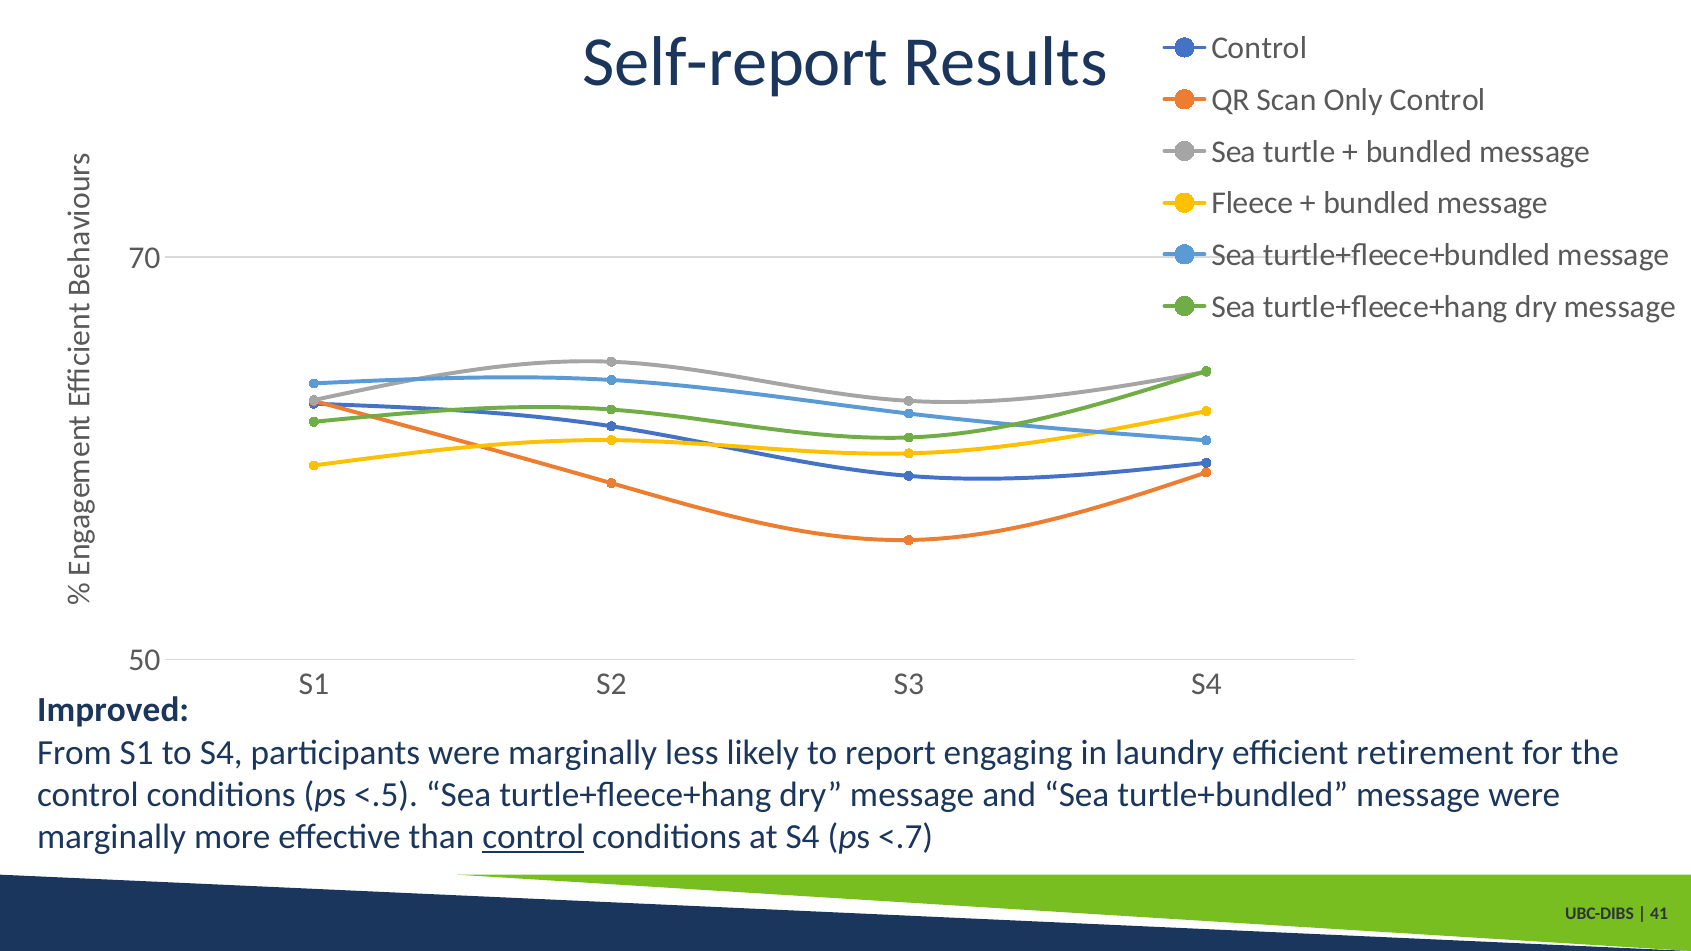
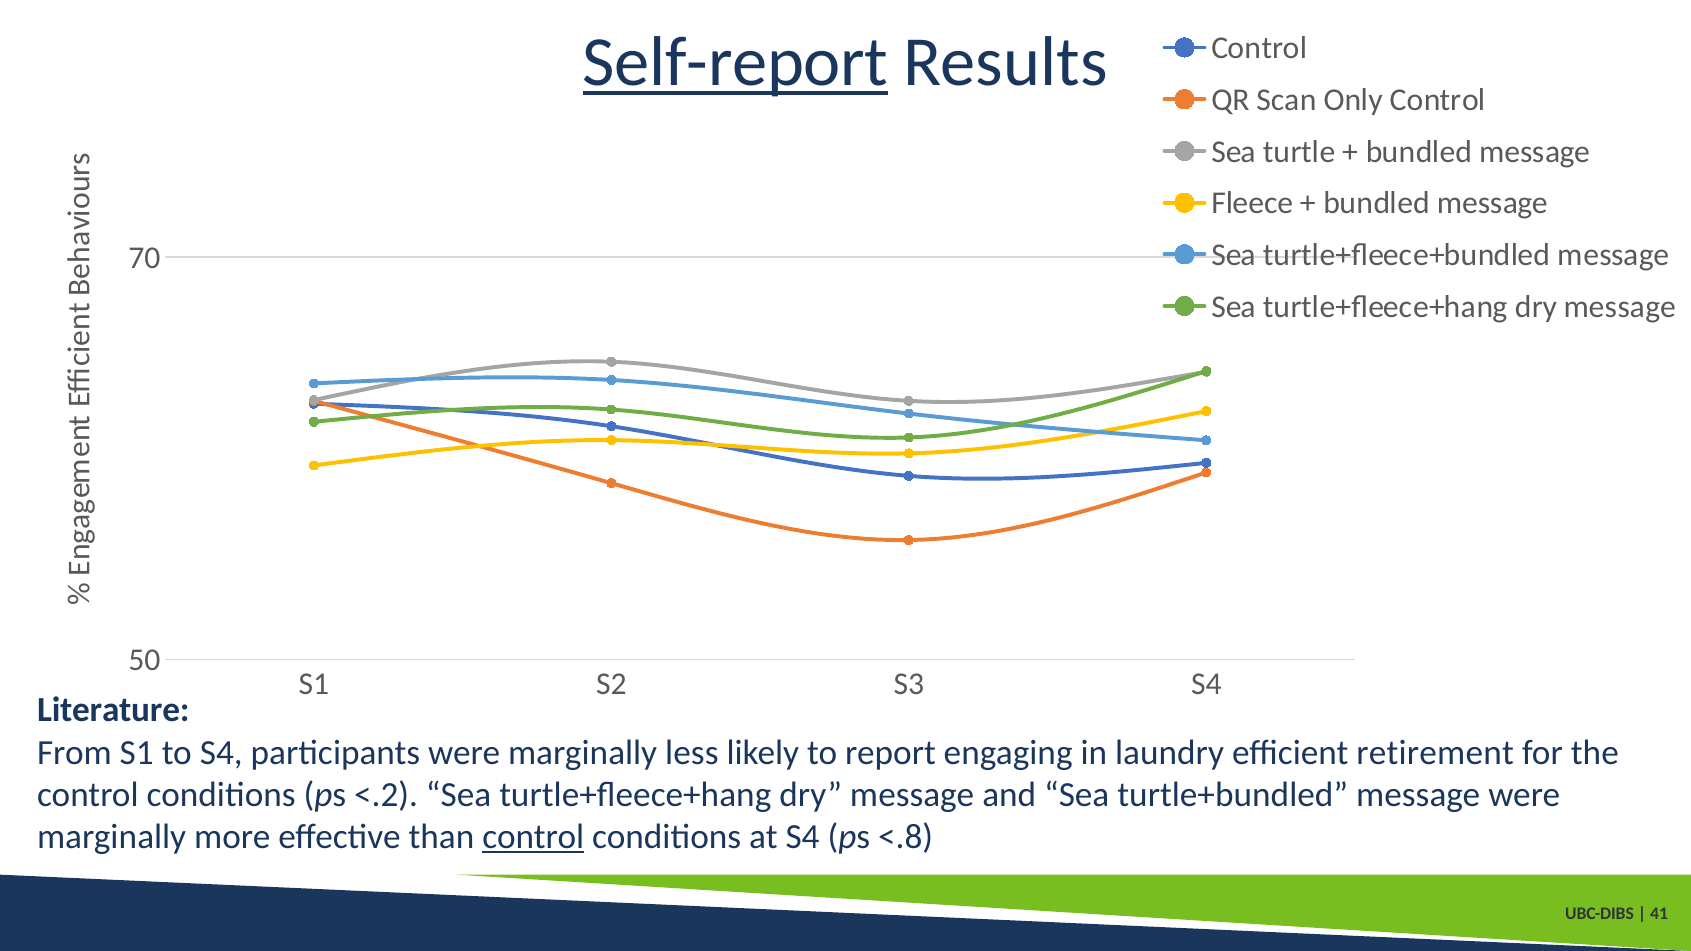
Self-report underline: none -> present (736, 62)
Improved: Improved -> Literature (113, 710)
<.5: <.5 -> <.2 (386, 795)
<.7: <.7 -> <.8 (906, 837)
